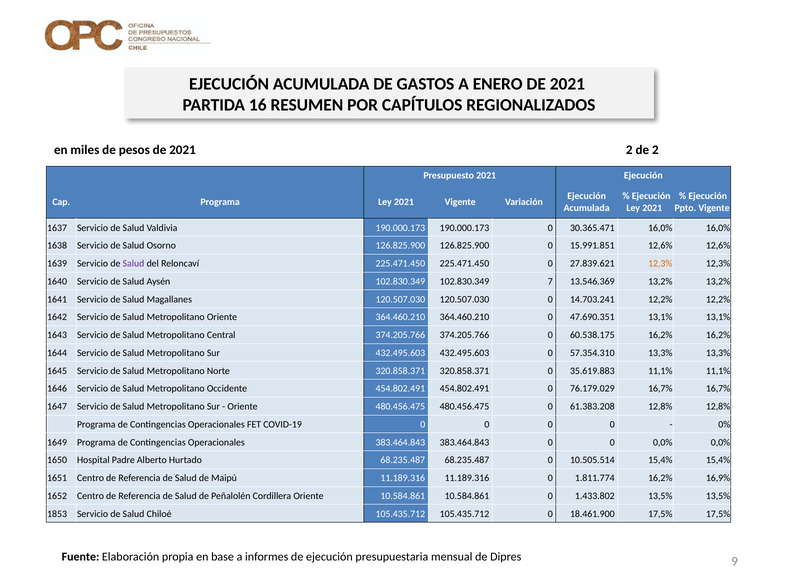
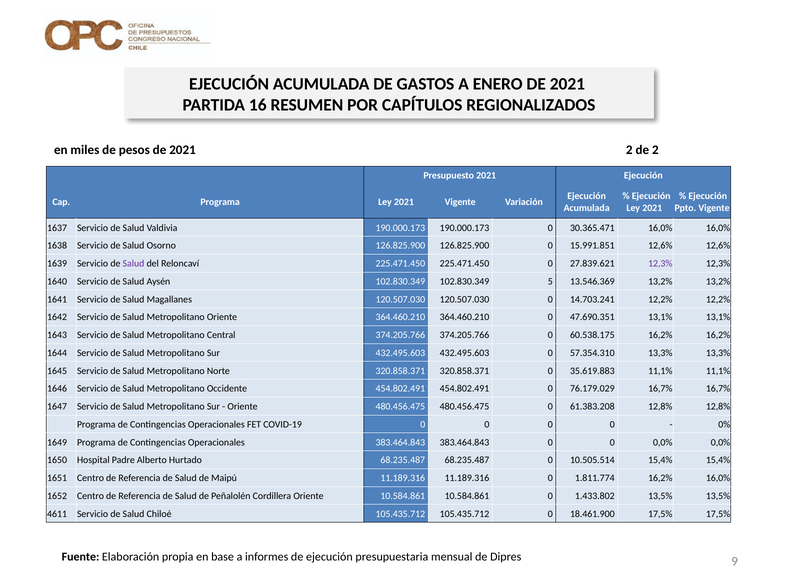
12,3% colour: orange -> purple (660, 264)
7: 7 -> 5 (550, 282)
16,2% 16,9%: 16,9% -> 16,0% (718, 479)
1853: 1853 -> 4611 (57, 514)
